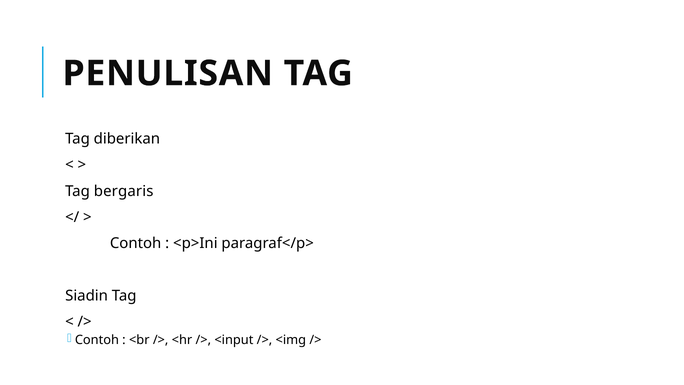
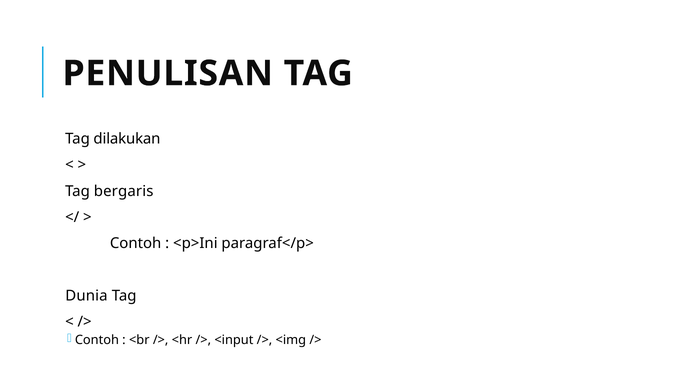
diberikan: diberikan -> dilakukan (127, 139)
Siadin: Siadin -> Dunia (86, 296)
